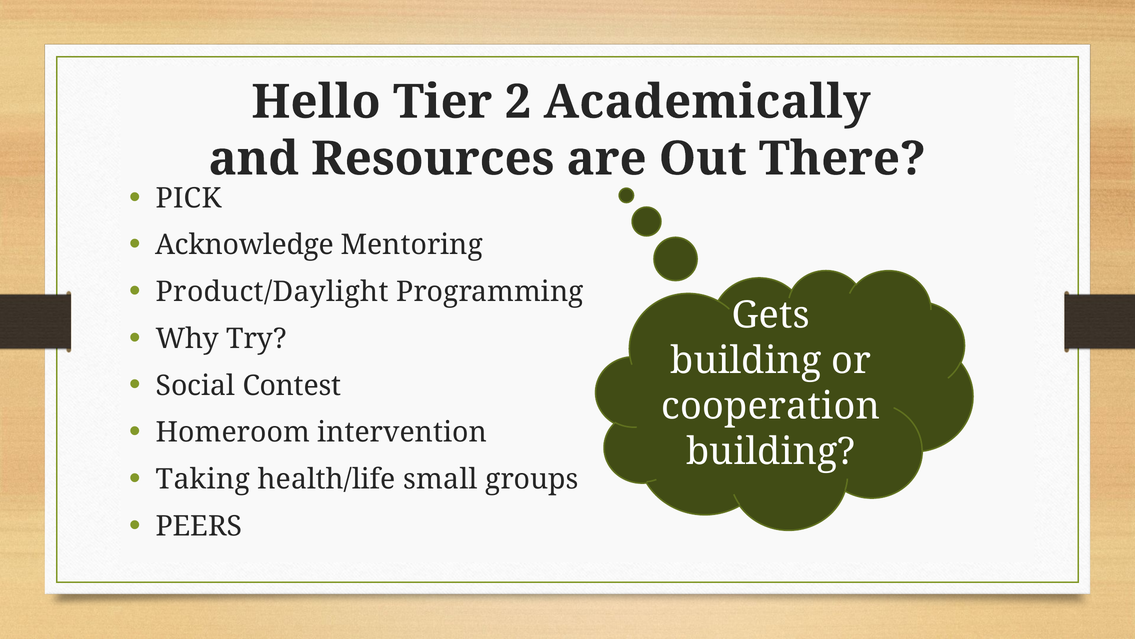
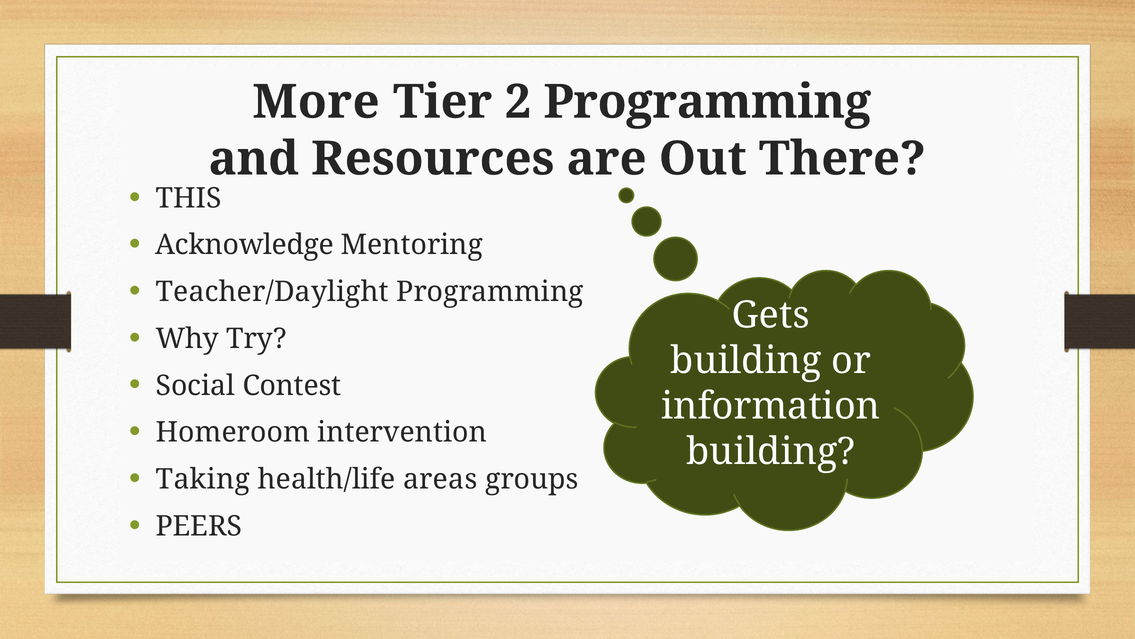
Hello: Hello -> More (316, 102)
2 Academically: Academically -> Programming (707, 102)
PICK: PICK -> THIS (189, 198)
Product/Daylight: Product/Daylight -> Teacher/Daylight (272, 292)
cooperation: cooperation -> information (771, 406)
small: small -> areas (440, 479)
